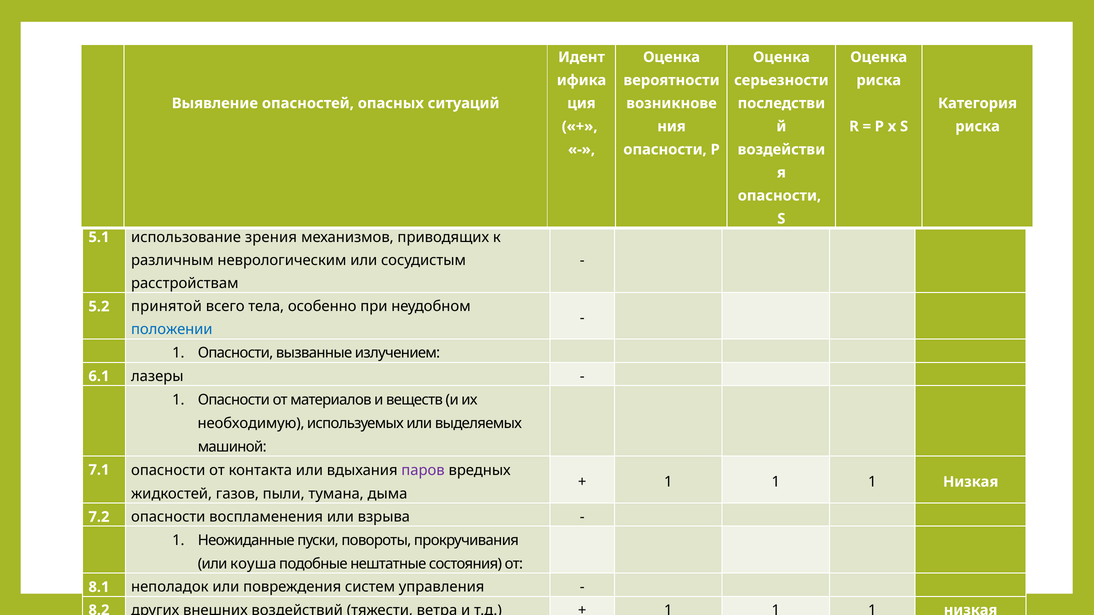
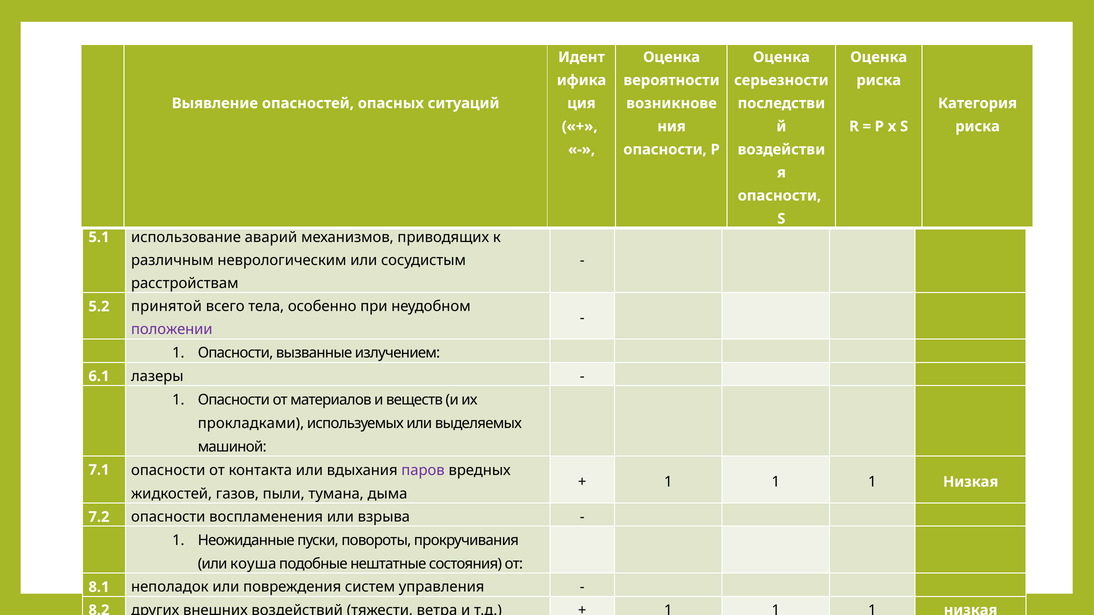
зрения: зрения -> аварий (271, 237)
положении colour: blue -> purple (172, 330)
необходимую: необходимую -> прокладками (251, 423)
